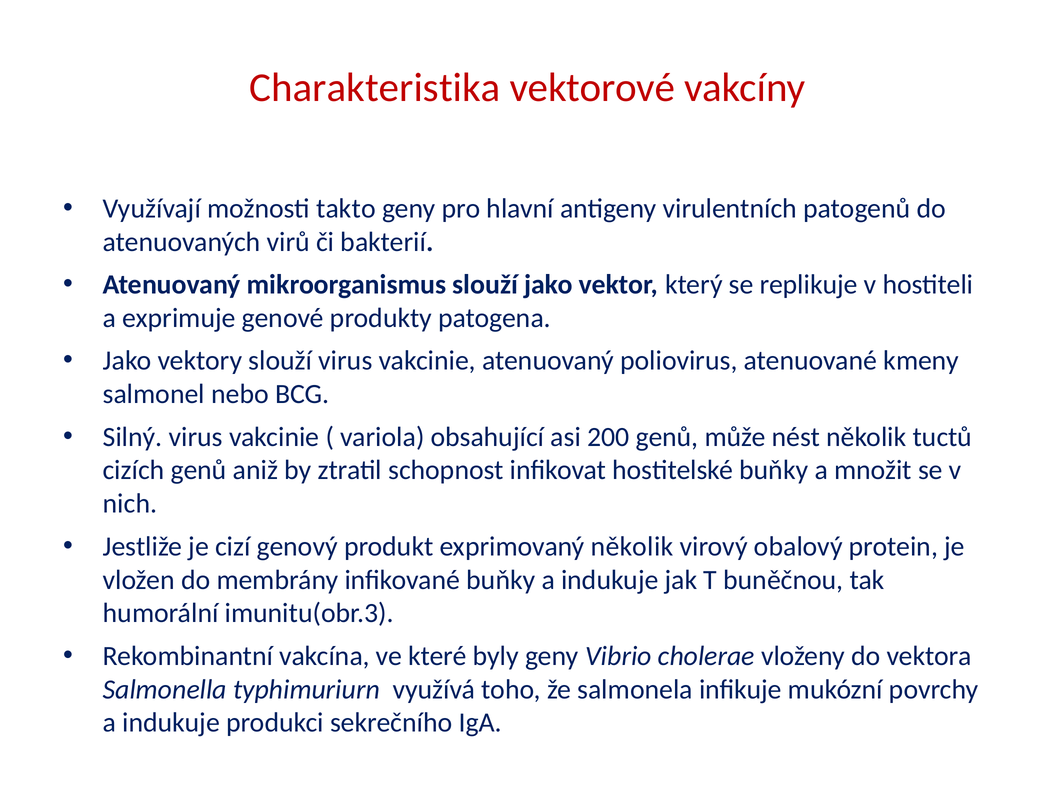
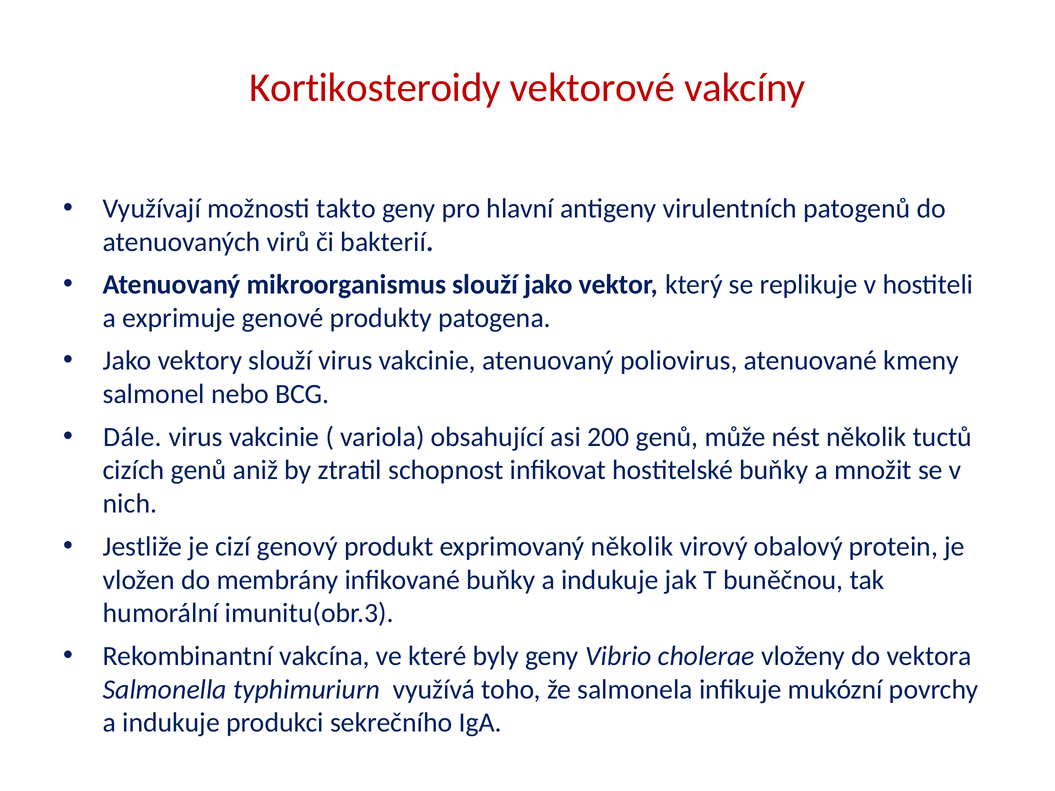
Charakteristika: Charakteristika -> Kortikosteroidy (375, 88)
Silný: Silný -> Dále (133, 437)
